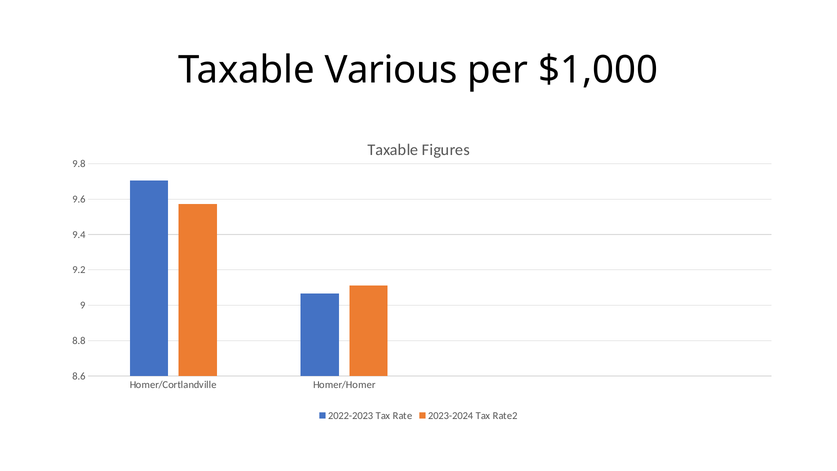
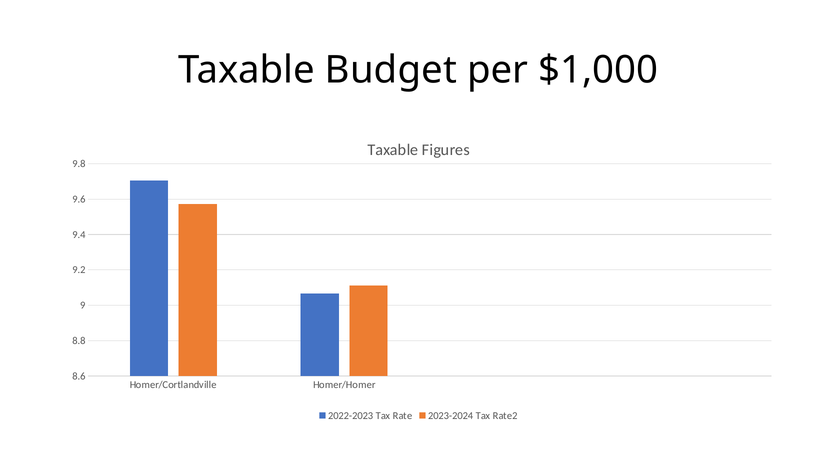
Various: Various -> Budget (391, 70)
